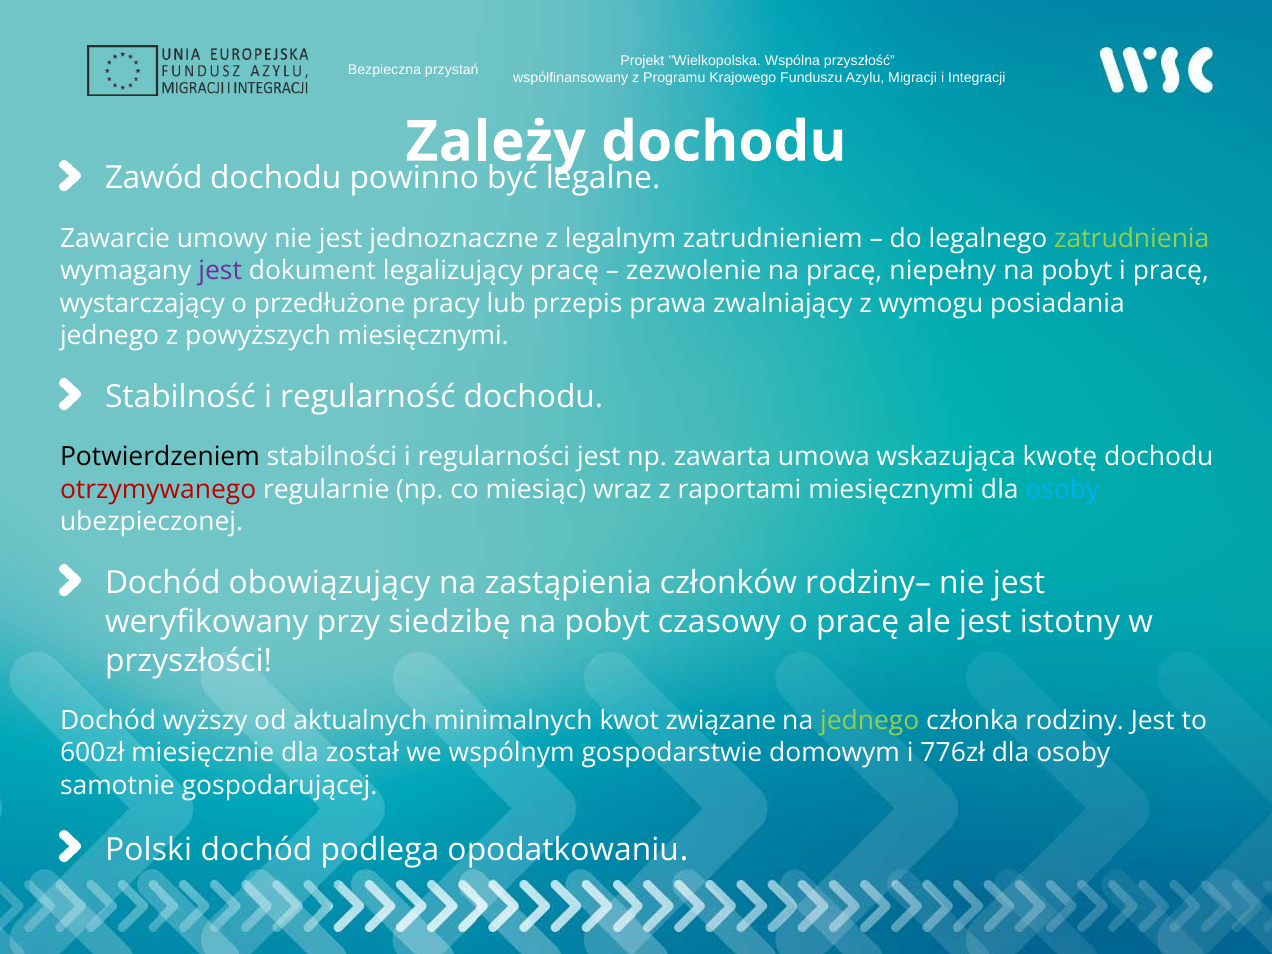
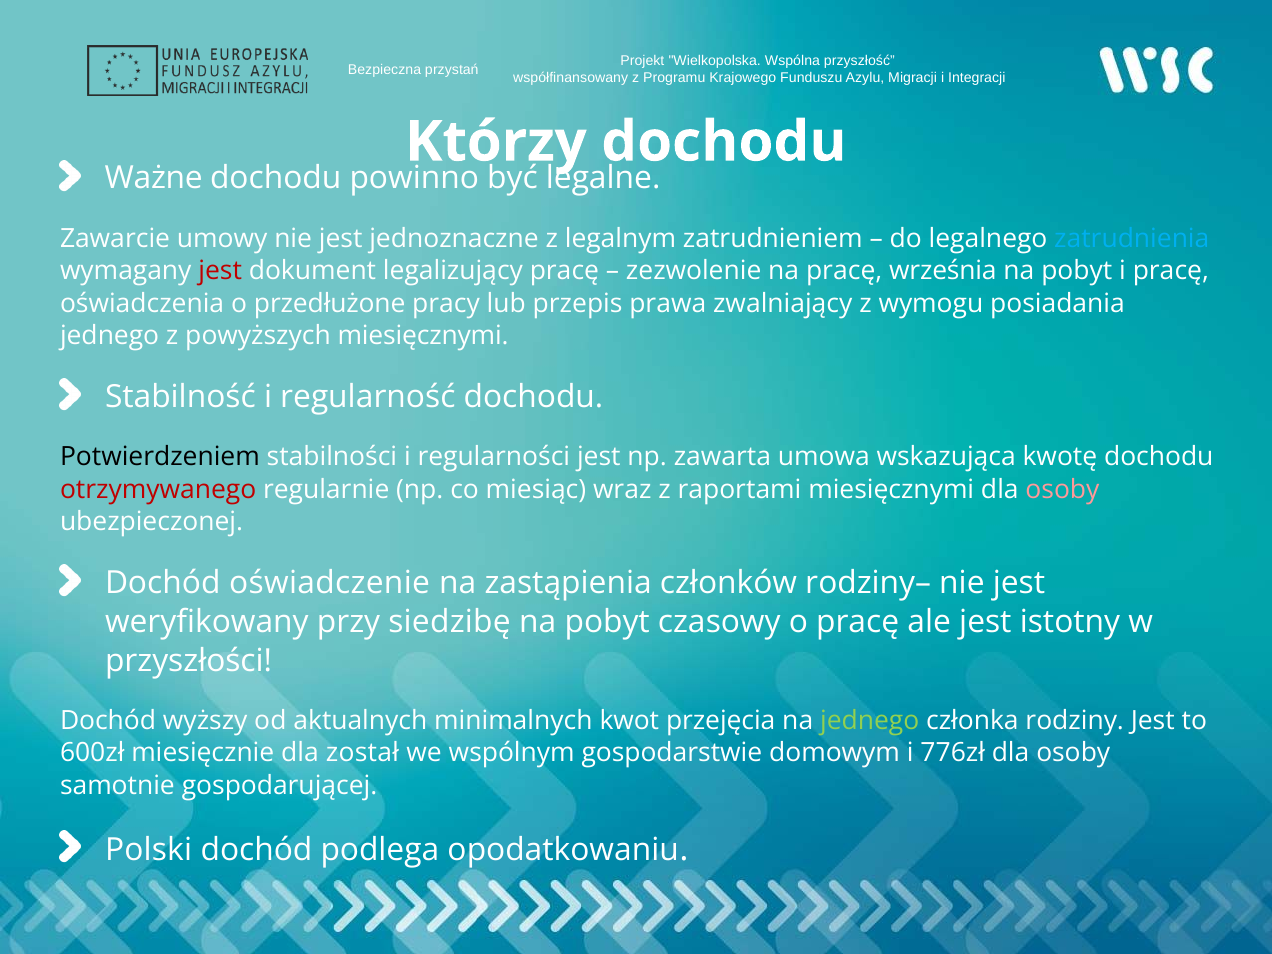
Zależy: Zależy -> Którzy (496, 142)
Zawód: Zawód -> Ważne (154, 179)
zatrudnienia colour: light green -> light blue (1132, 239)
jest colour: purple -> red (220, 271)
niepełny: niepełny -> września (943, 271)
wystarczający: wystarczający -> oświadczenia (142, 303)
osoby colour: light blue -> pink (1062, 489)
obowiązujący: obowiązujący -> oświadczenie (330, 583)
związane: związane -> przejęcia (721, 721)
